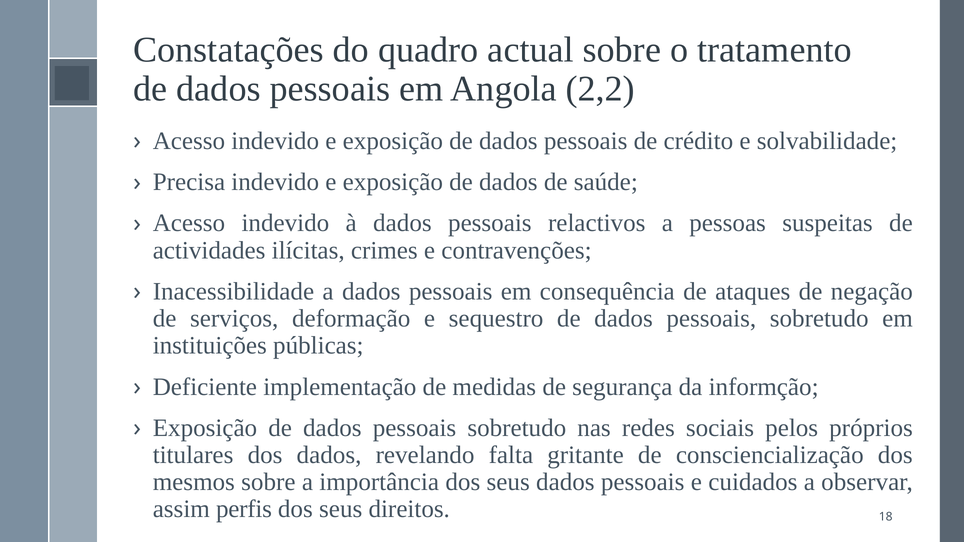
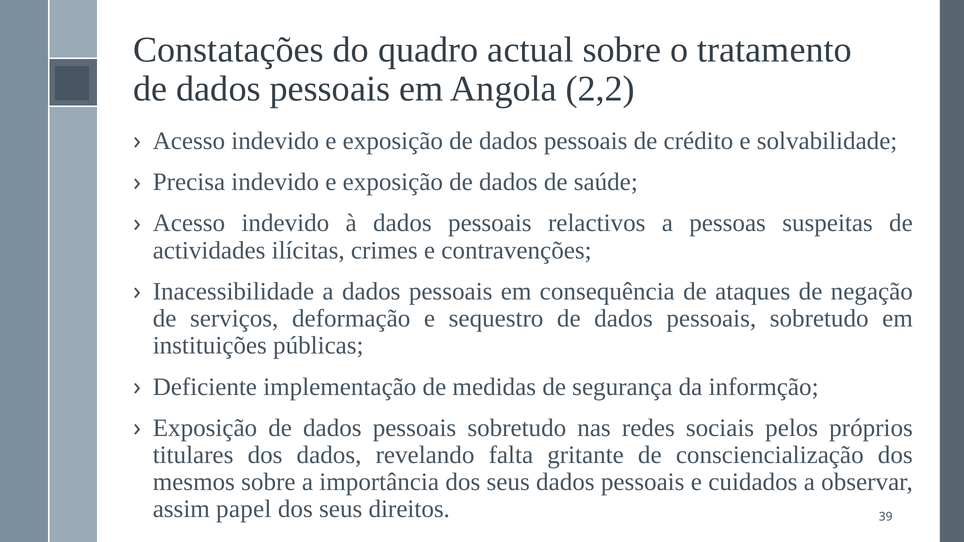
perfis: perfis -> papel (244, 510)
18: 18 -> 39 (886, 517)
